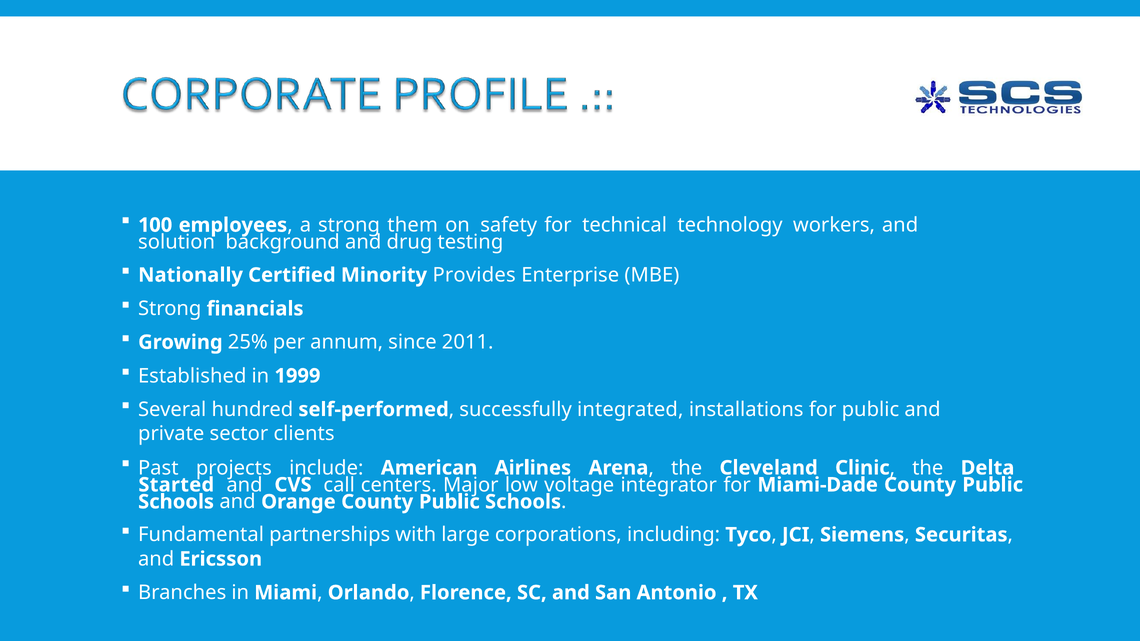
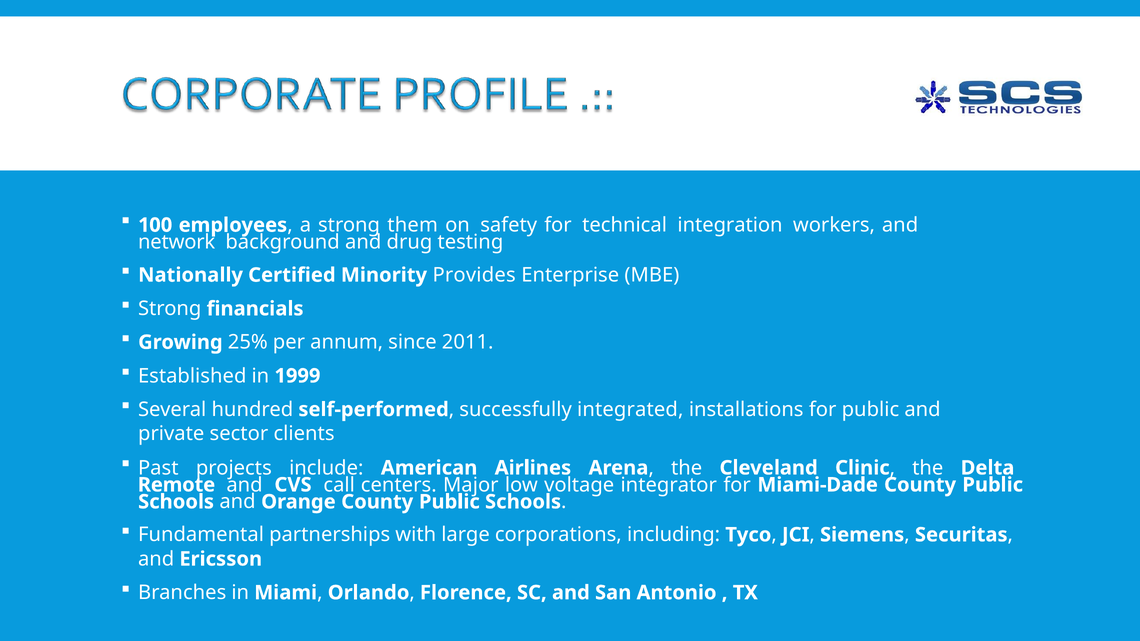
technology: technology -> integration (730, 225)
solution: solution -> network (177, 242)
Started: Started -> Remote (176, 485)
